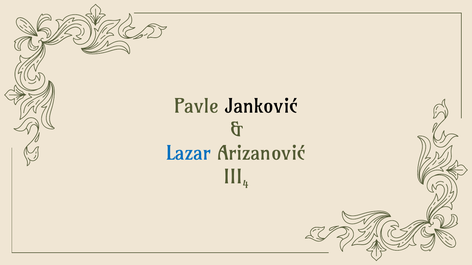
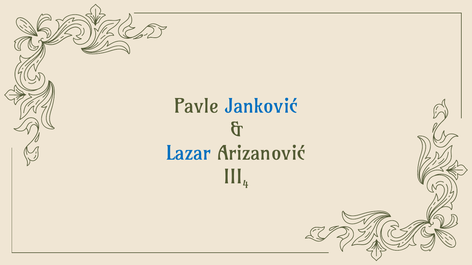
Janković colour: black -> blue (261, 107)
